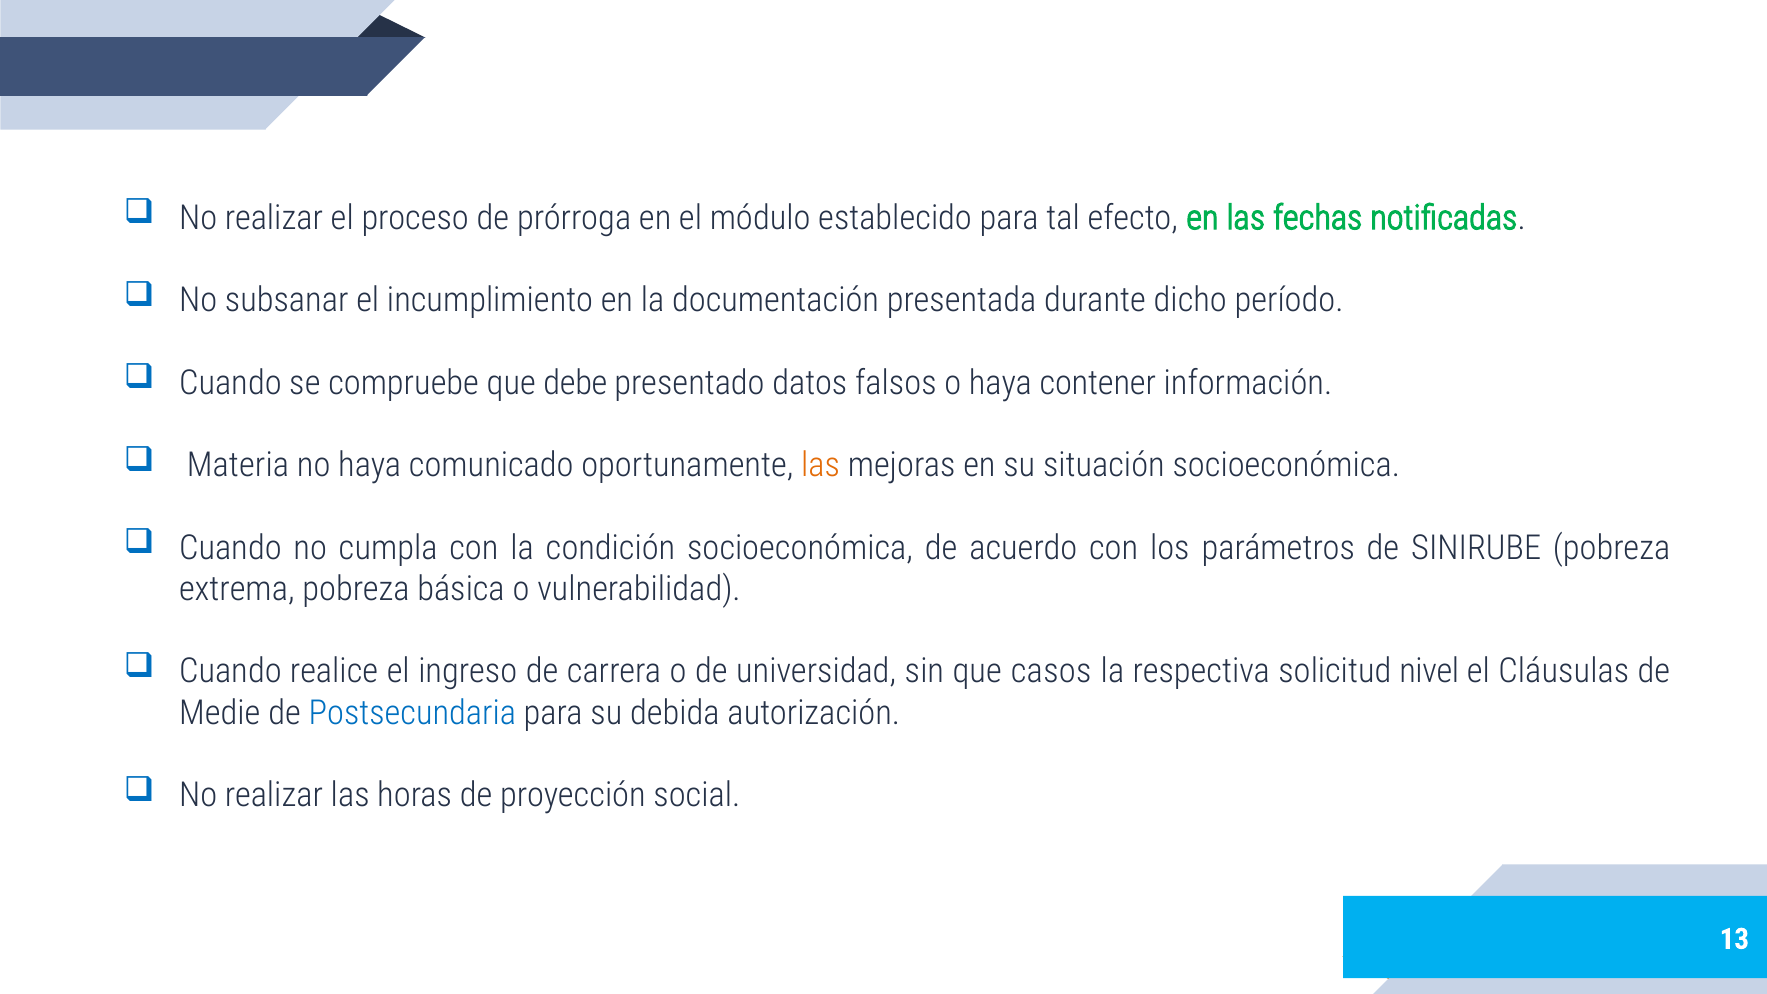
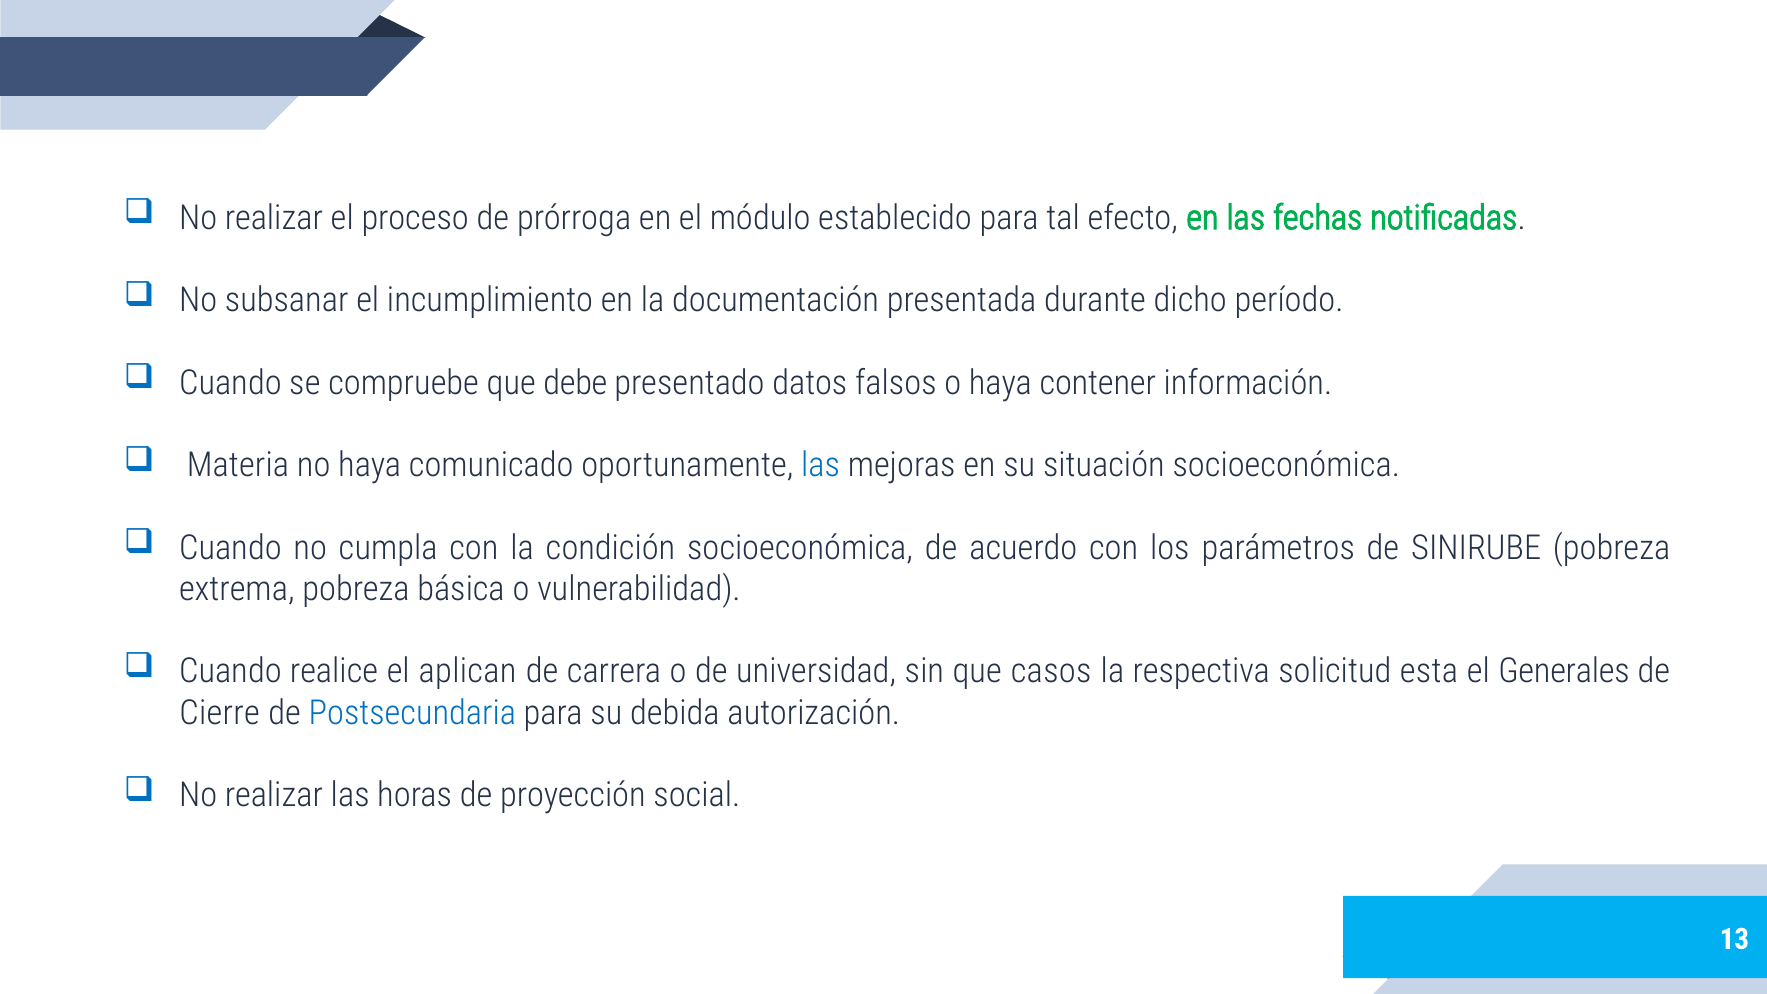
las colour: orange -> blue (821, 465)
ingreso: ingreso -> aplican (468, 672)
nivel: nivel -> esta (1429, 672)
Cláusulas: Cláusulas -> Generales (1564, 672)
Medie: Medie -> Cierre (220, 713)
